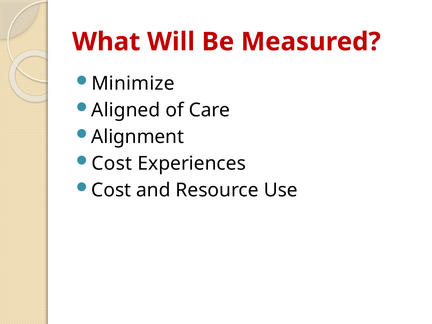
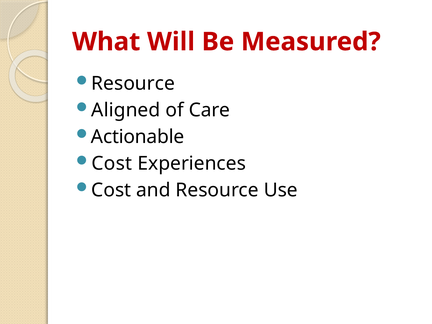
Minimize: Minimize -> Resource (133, 83)
Alignment: Alignment -> Actionable (138, 137)
